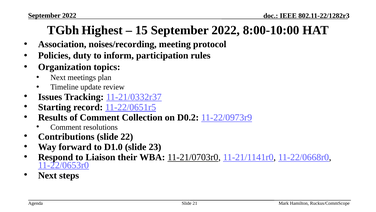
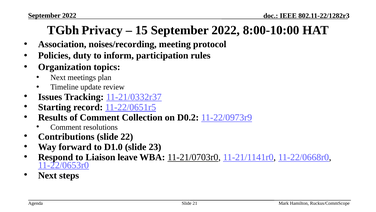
Highest: Highest -> Privacy (102, 30)
their: their -> leave (128, 157)
